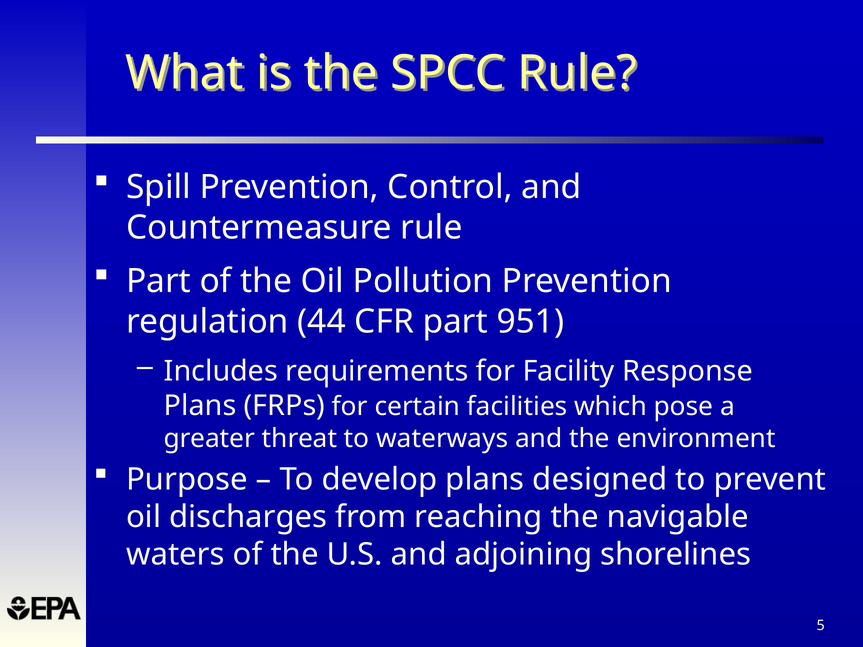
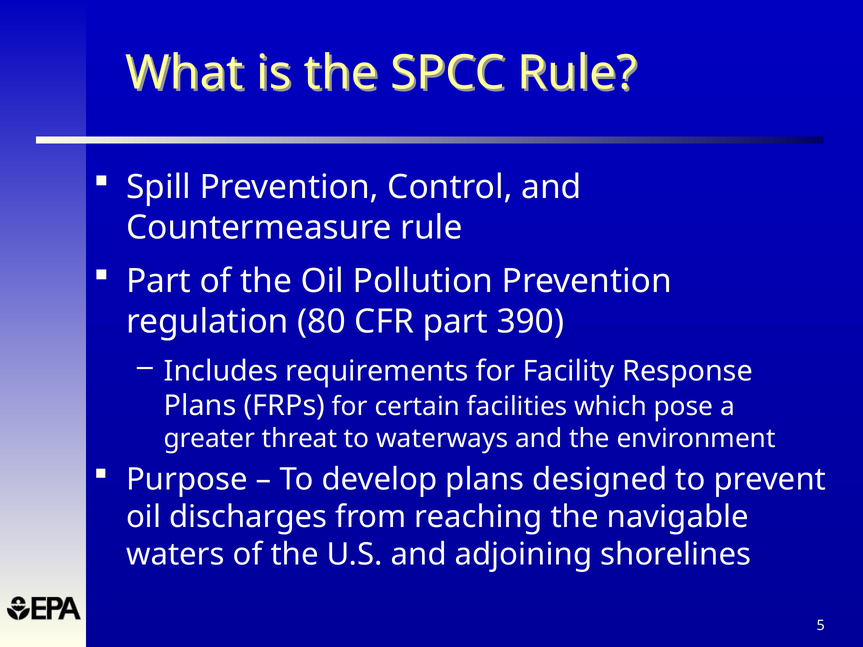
44: 44 -> 80 (322, 322)
951: 951 -> 390 (530, 322)
